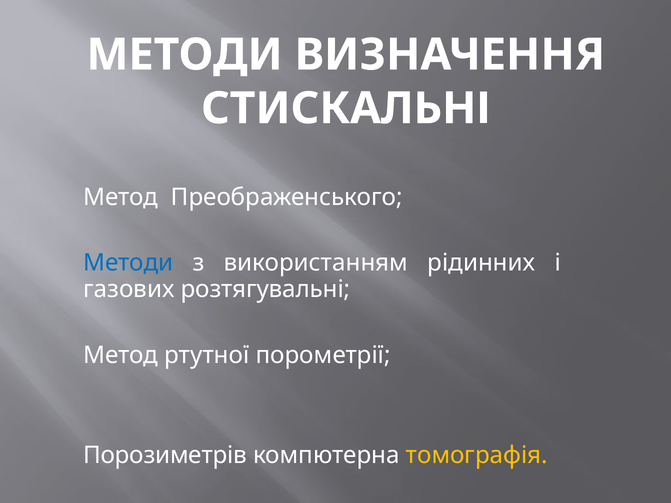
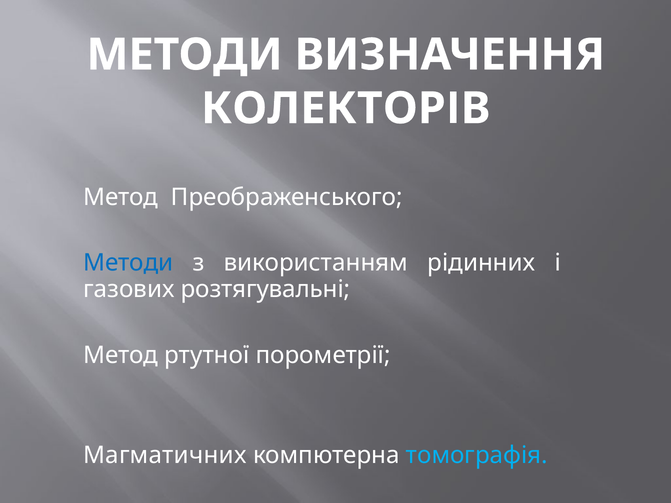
СТИСКАЛЬНІ: СТИСКАЛЬНІ -> КОЛЕКТОРІВ (346, 109)
Порозиметрів: Порозиметрів -> Магматичних (165, 456)
томографія colour: yellow -> light blue (477, 456)
